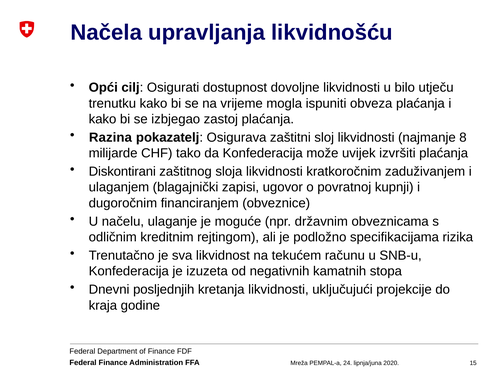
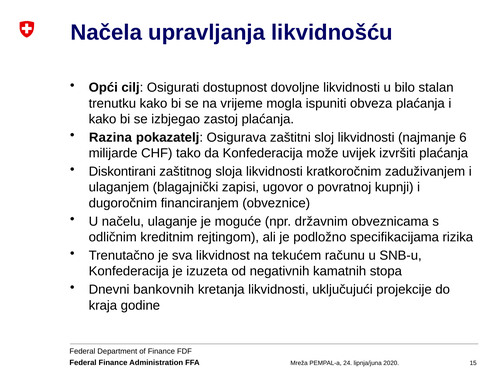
utječu: utječu -> stalan (436, 88)
8: 8 -> 6 (463, 138)
posljednjih: posljednjih -> bankovnih (164, 290)
